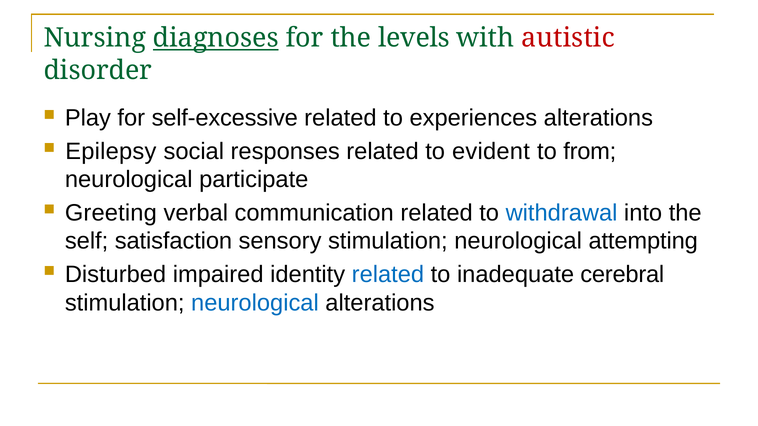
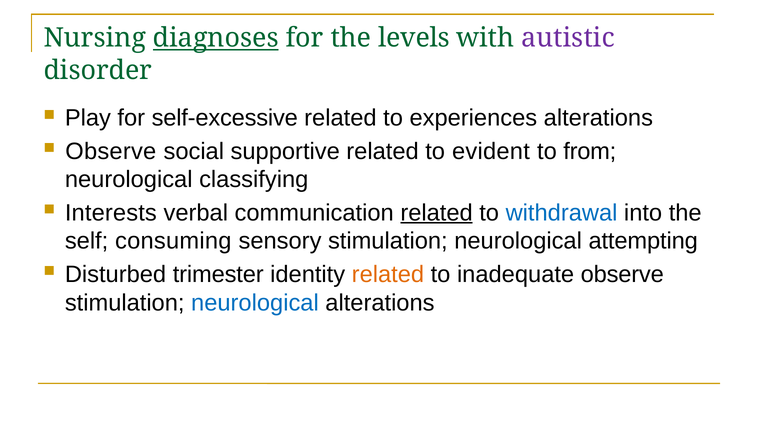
autistic colour: red -> purple (568, 38)
Epilepsy: Epilepsy -> Observe (111, 151)
responses: responses -> supportive (285, 151)
participate: participate -> classifying (254, 180)
Greeting: Greeting -> Interests (111, 213)
related underline: none -> present (437, 213)
satisfaction: satisfaction -> consuming (173, 241)
impaired: impaired -> trimester (218, 275)
related colour: blue -> orange (388, 275)
inadequate cerebral: cerebral -> observe (622, 275)
